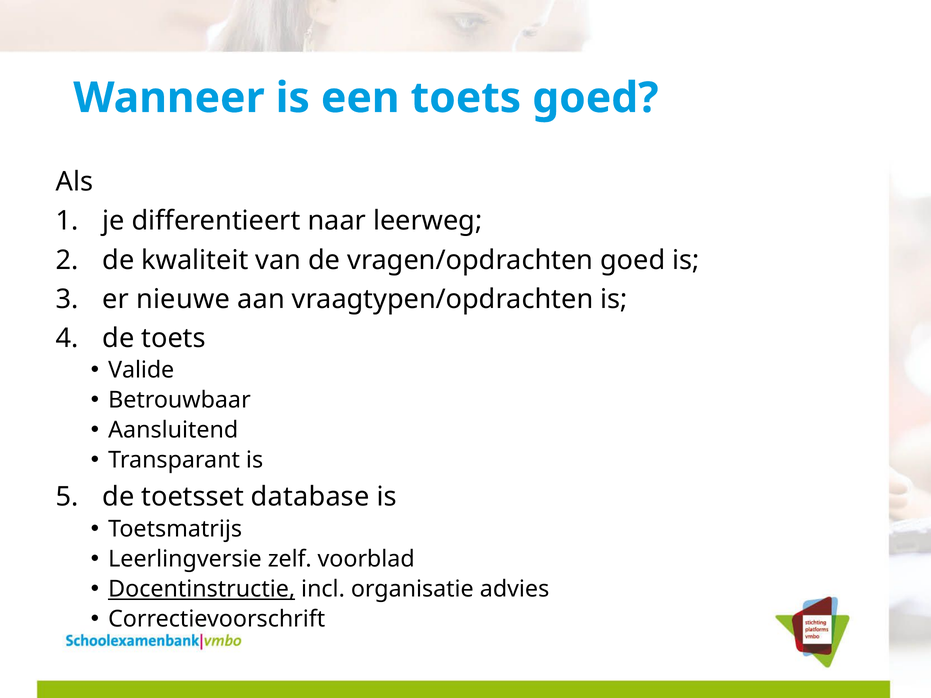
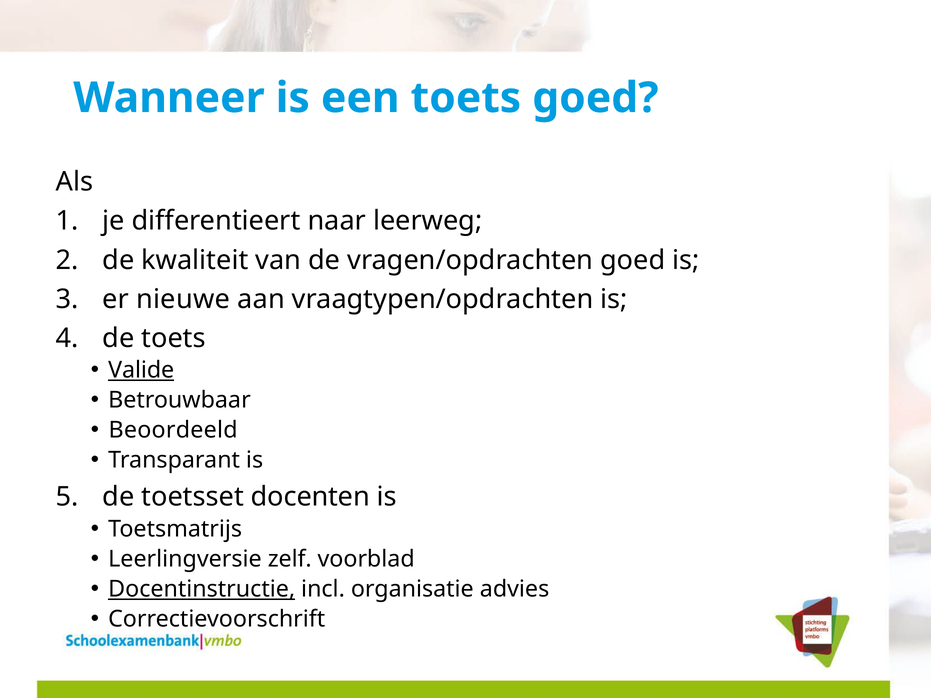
Valide underline: none -> present (141, 370)
Aansluitend: Aansluitend -> Beoordeeld (173, 430)
database: database -> docenten (310, 497)
